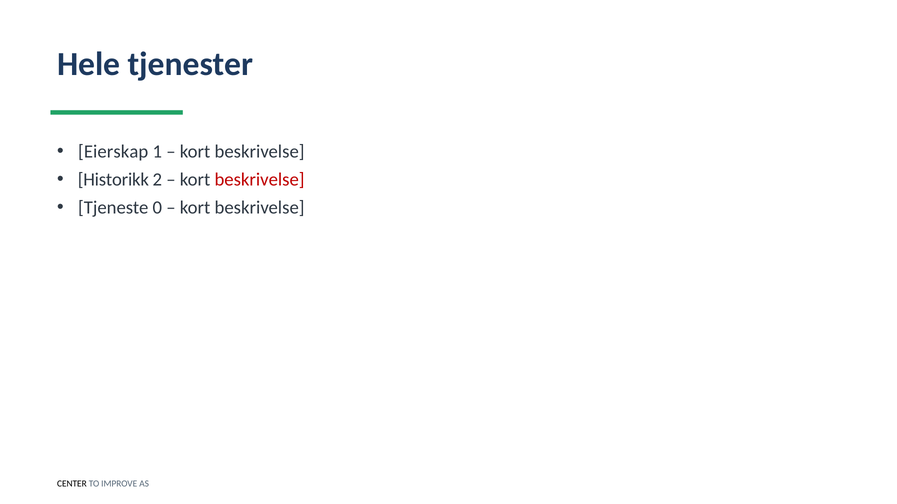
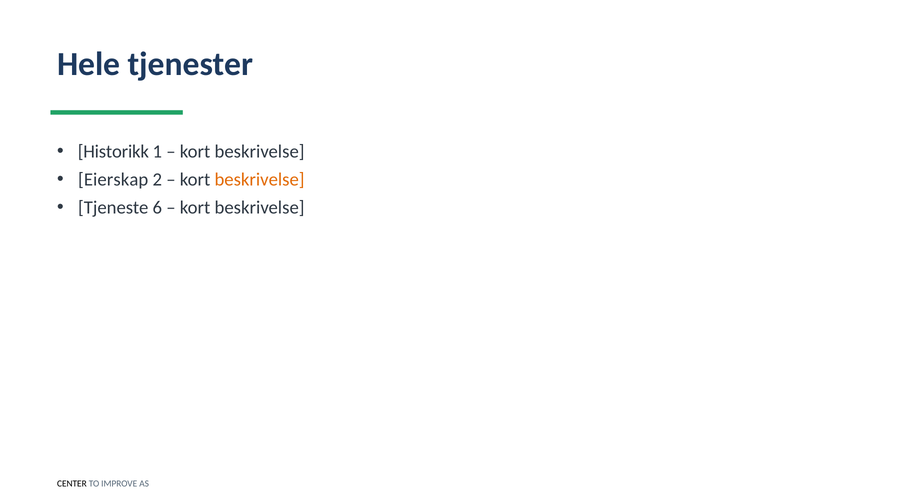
Eierskap: Eierskap -> Historikk (113, 152)
Historikk: Historikk -> Eierskap (113, 180)
beskrivelse colour: red -> orange (260, 180)
0: 0 -> 6 (157, 208)
